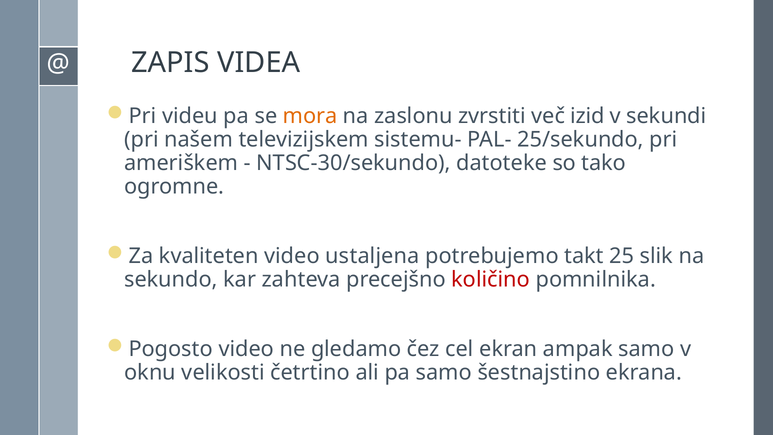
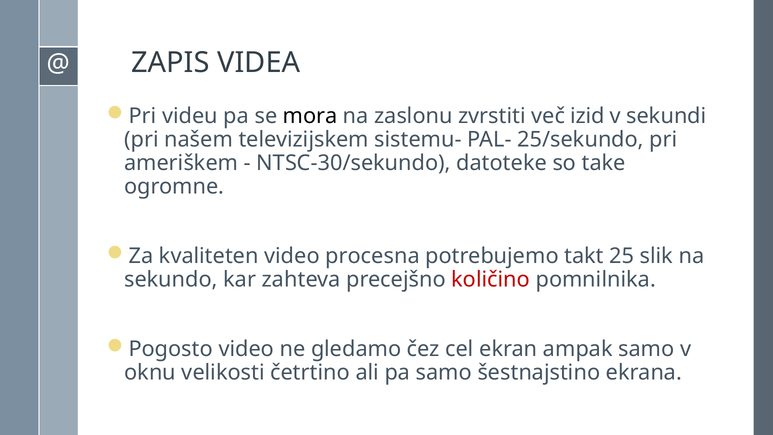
mora colour: orange -> black (310, 116)
tako: tako -> take (604, 163)
ustaljena: ustaljena -> procesna (373, 256)
